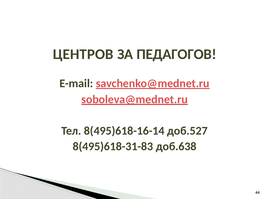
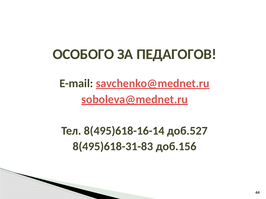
ЦЕНТРОВ: ЦЕНТРОВ -> ОСОБОГО (83, 54)
доб.638: доб.638 -> доб.156 (176, 147)
